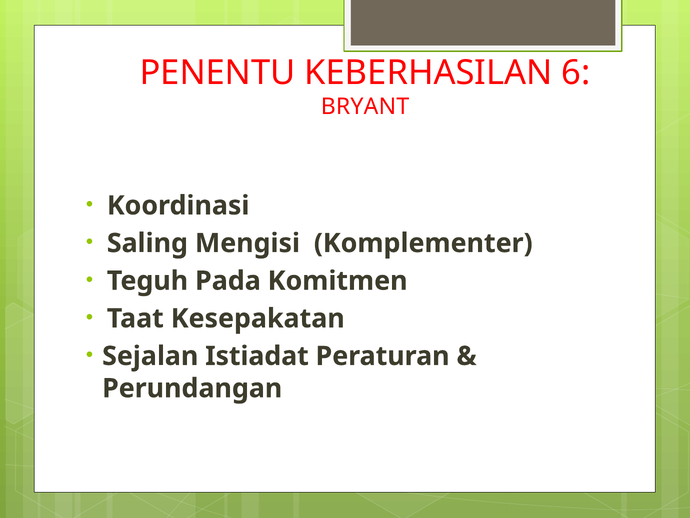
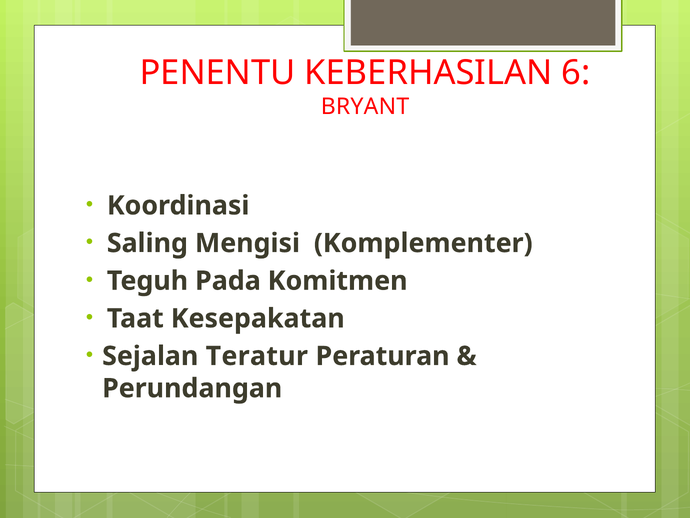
Istiadat: Istiadat -> Teratur (257, 356)
